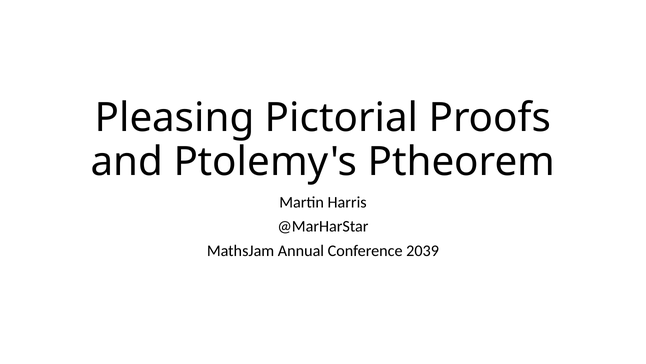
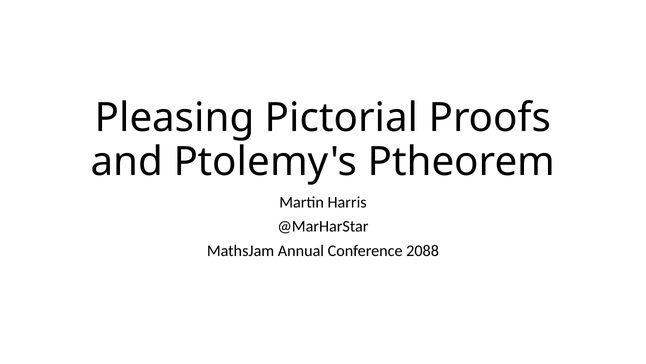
2039: 2039 -> 2088 (423, 250)
